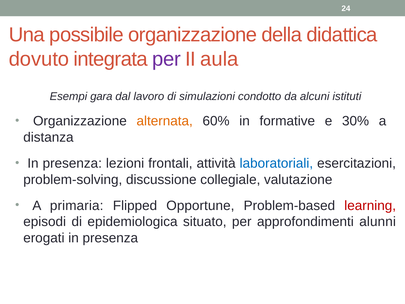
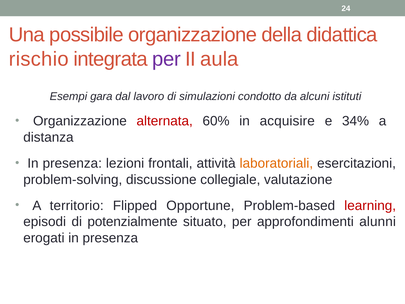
dovuto: dovuto -> rischio (39, 59)
alternata colour: orange -> red (165, 121)
formative: formative -> acquisire (287, 121)
30%: 30% -> 34% (356, 121)
laboratoriali colour: blue -> orange (276, 163)
primaria: primaria -> territorio (77, 205)
epidemiologica: epidemiologica -> potenzialmente (133, 222)
